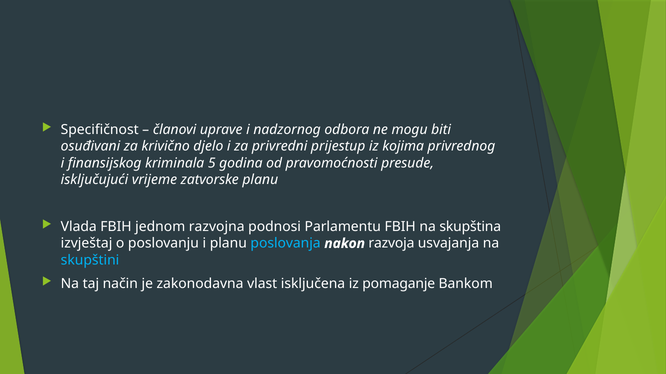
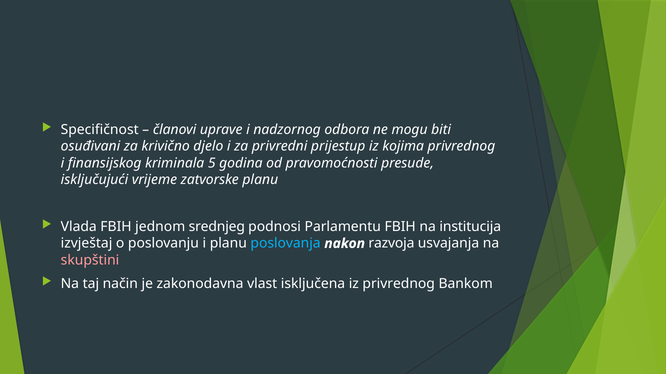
razvojna: razvojna -> srednjeg (217, 227)
skupština: skupština -> institucija (470, 227)
skupštini colour: light blue -> pink (90, 260)
iz pomaganje: pomaganje -> privrednog (399, 284)
